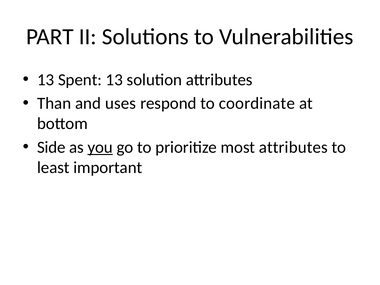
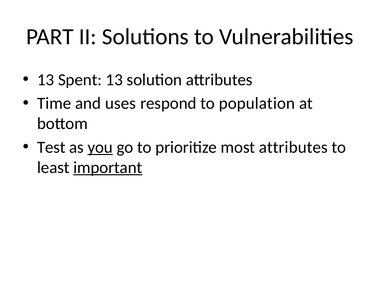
Than: Than -> Time (54, 103)
coordinate: coordinate -> population (257, 103)
Side: Side -> Test (51, 147)
important underline: none -> present (108, 168)
